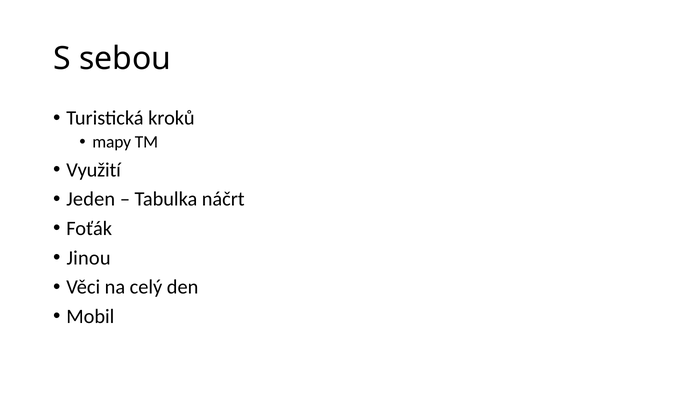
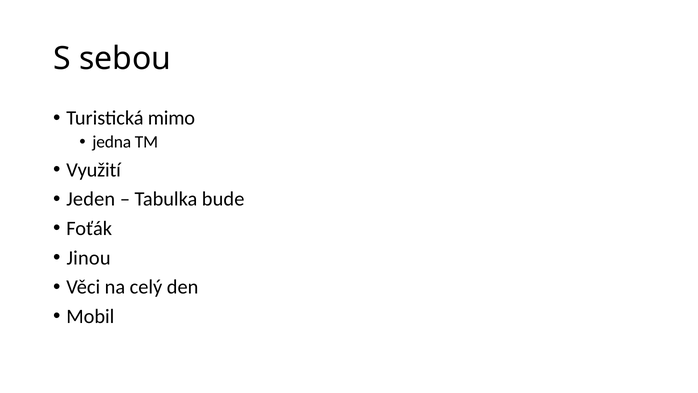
kroků: kroků -> mimo (171, 118)
mapy: mapy -> jedna (112, 142)
náčrt: náčrt -> bude (223, 199)
